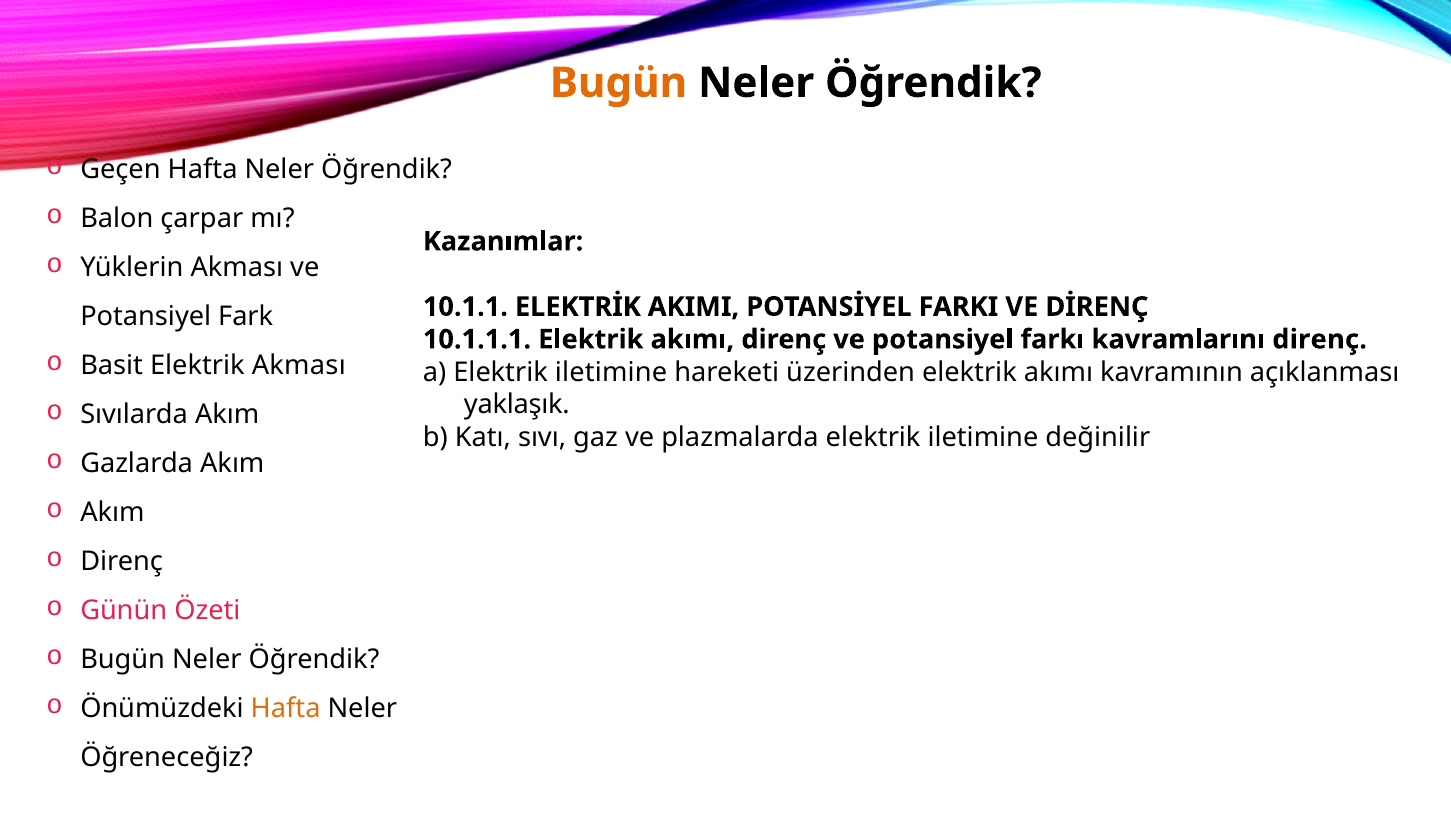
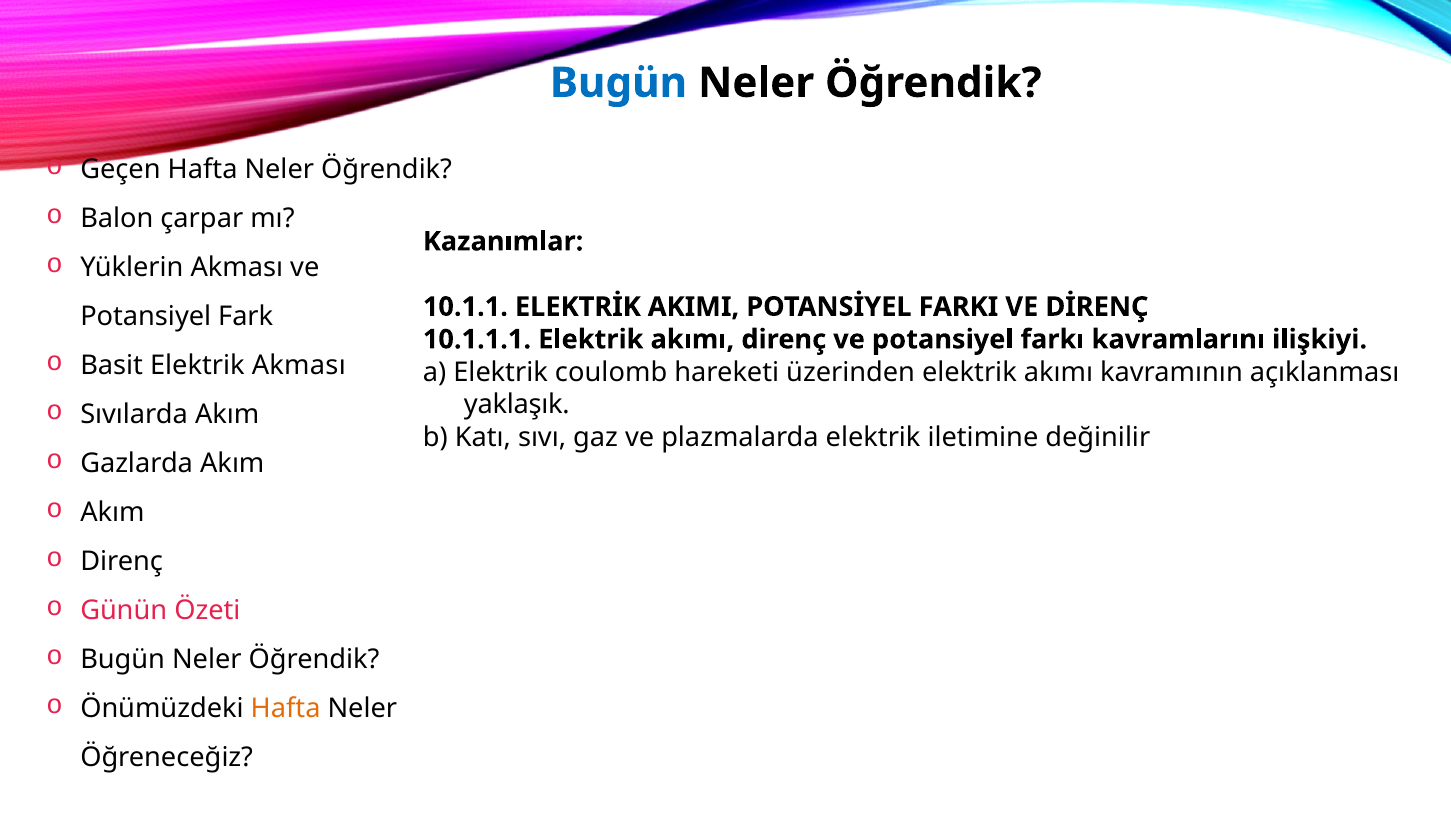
Bugün colour: orange -> blue (618, 83)
kavramlarını direnç: direnç -> ilişkiyi (1320, 340)
a Elektrik iletimine: iletimine -> coulomb (611, 372)
